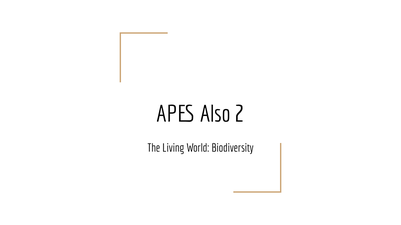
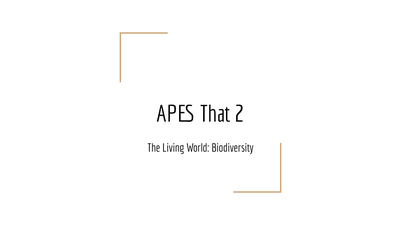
Also: Also -> That (215, 114)
